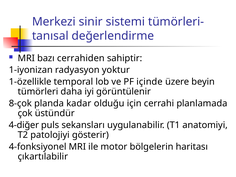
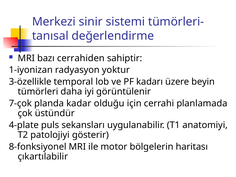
1-özellikle: 1-özellikle -> 3-özellikle (30, 82)
içinde: içinde -> kadarı (150, 82)
8-çok: 8-çok -> 7-çok (20, 103)
4-diğer: 4-diğer -> 4-plate (24, 125)
4-fonksiyonel: 4-fonksiyonel -> 8-fonksiyonel (38, 147)
